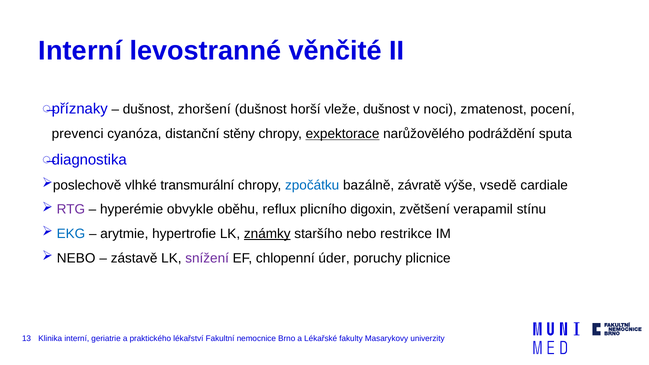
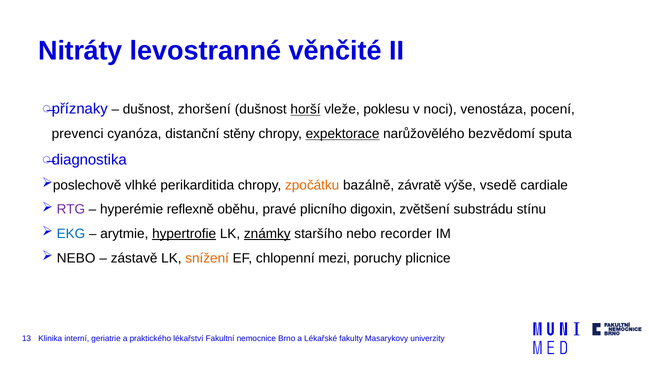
Interní: Interní -> Nitráty (80, 51)
horší underline: none -> present (306, 109)
vleže dušnost: dušnost -> poklesu (386, 109)
zmatenost: zmatenost -> venostáza (494, 109)
podráždění: podráždění -> bezvědomí (502, 134)
transmurální: transmurální -> perikarditida (197, 185)
zpočátku colour: blue -> orange (312, 185)
obvykle: obvykle -> reflexně (190, 209)
reflux: reflux -> pravé (279, 209)
verapamil: verapamil -> substrádu (483, 209)
hypertrofie underline: none -> present (184, 234)
restrikce: restrikce -> recorder (406, 234)
snížení colour: purple -> orange (207, 258)
úder: úder -> mezi (334, 258)
